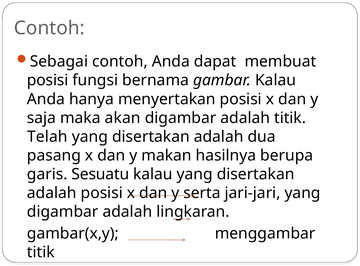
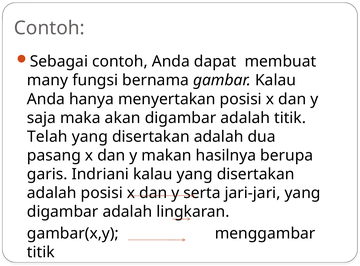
posisi: posisi -> many (48, 80)
Sesuatu: Sesuatu -> Indriani (100, 174)
